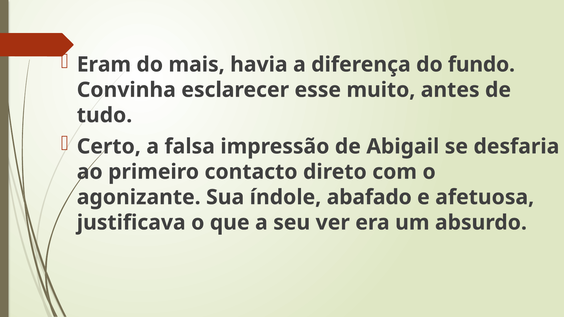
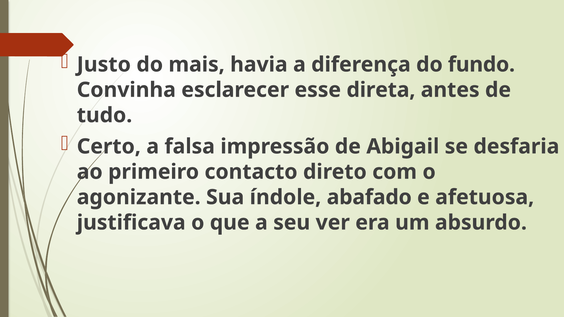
Eram: Eram -> Justo (104, 65)
muito: muito -> direta (381, 90)
